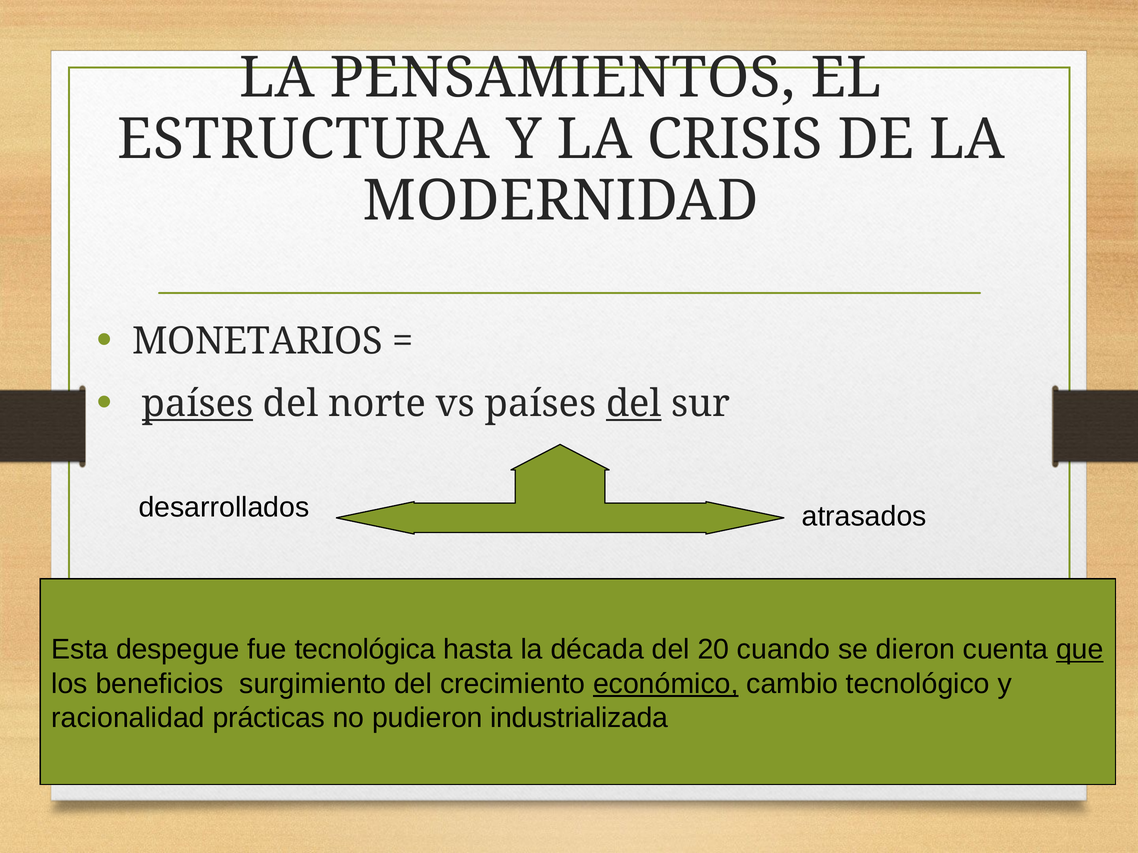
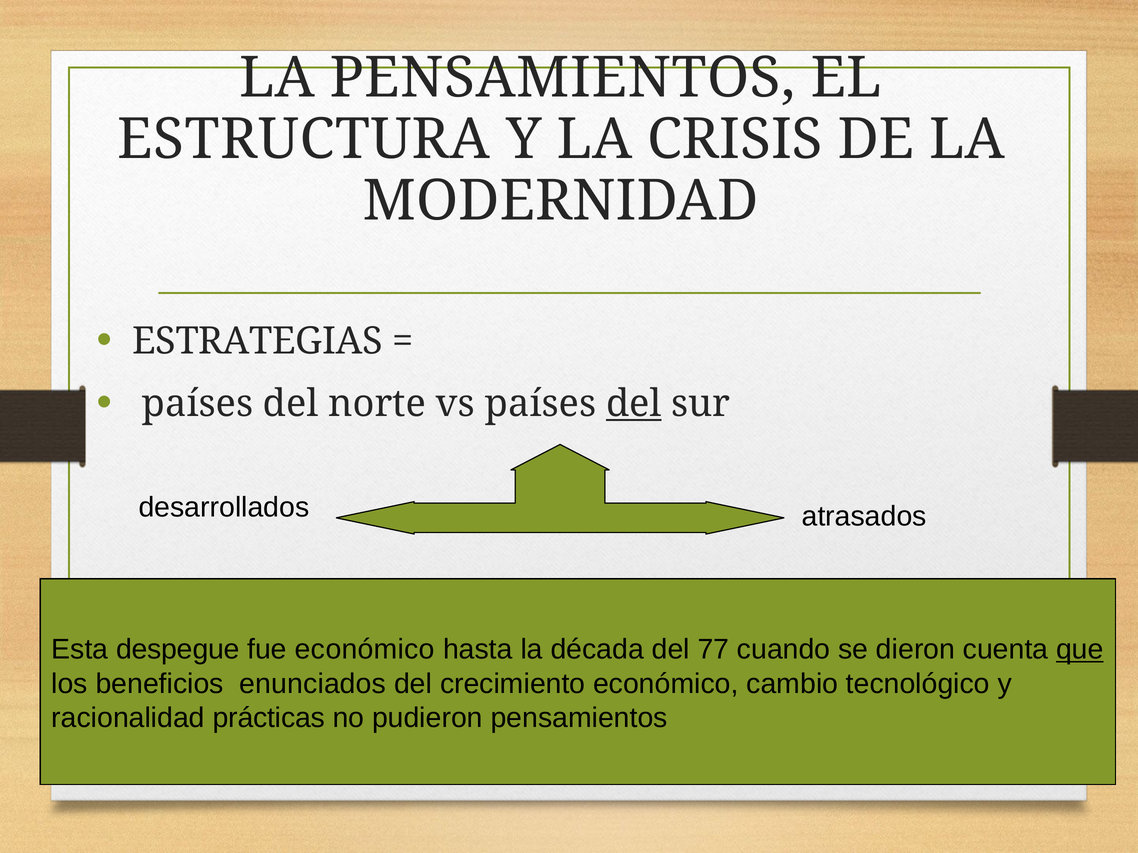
MONETARIOS: MONETARIOS -> ESTRATEGIAS (257, 341)
países underline: present -> none (198, 404)
fue tecnológica: tecnológica -> económico (365, 650)
20: 20 -> 77 (713, 650)
surgimiento: surgimiento -> enunciados (313, 684)
económico underline: present -> none (666, 684)
pudieron industrializada: industrializada -> pensamientos (579, 718)
